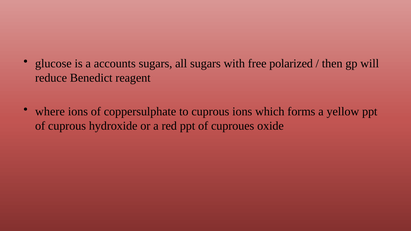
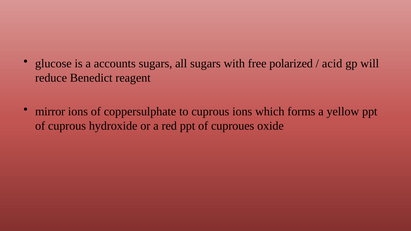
then: then -> acid (332, 63)
where: where -> mirror (50, 111)
